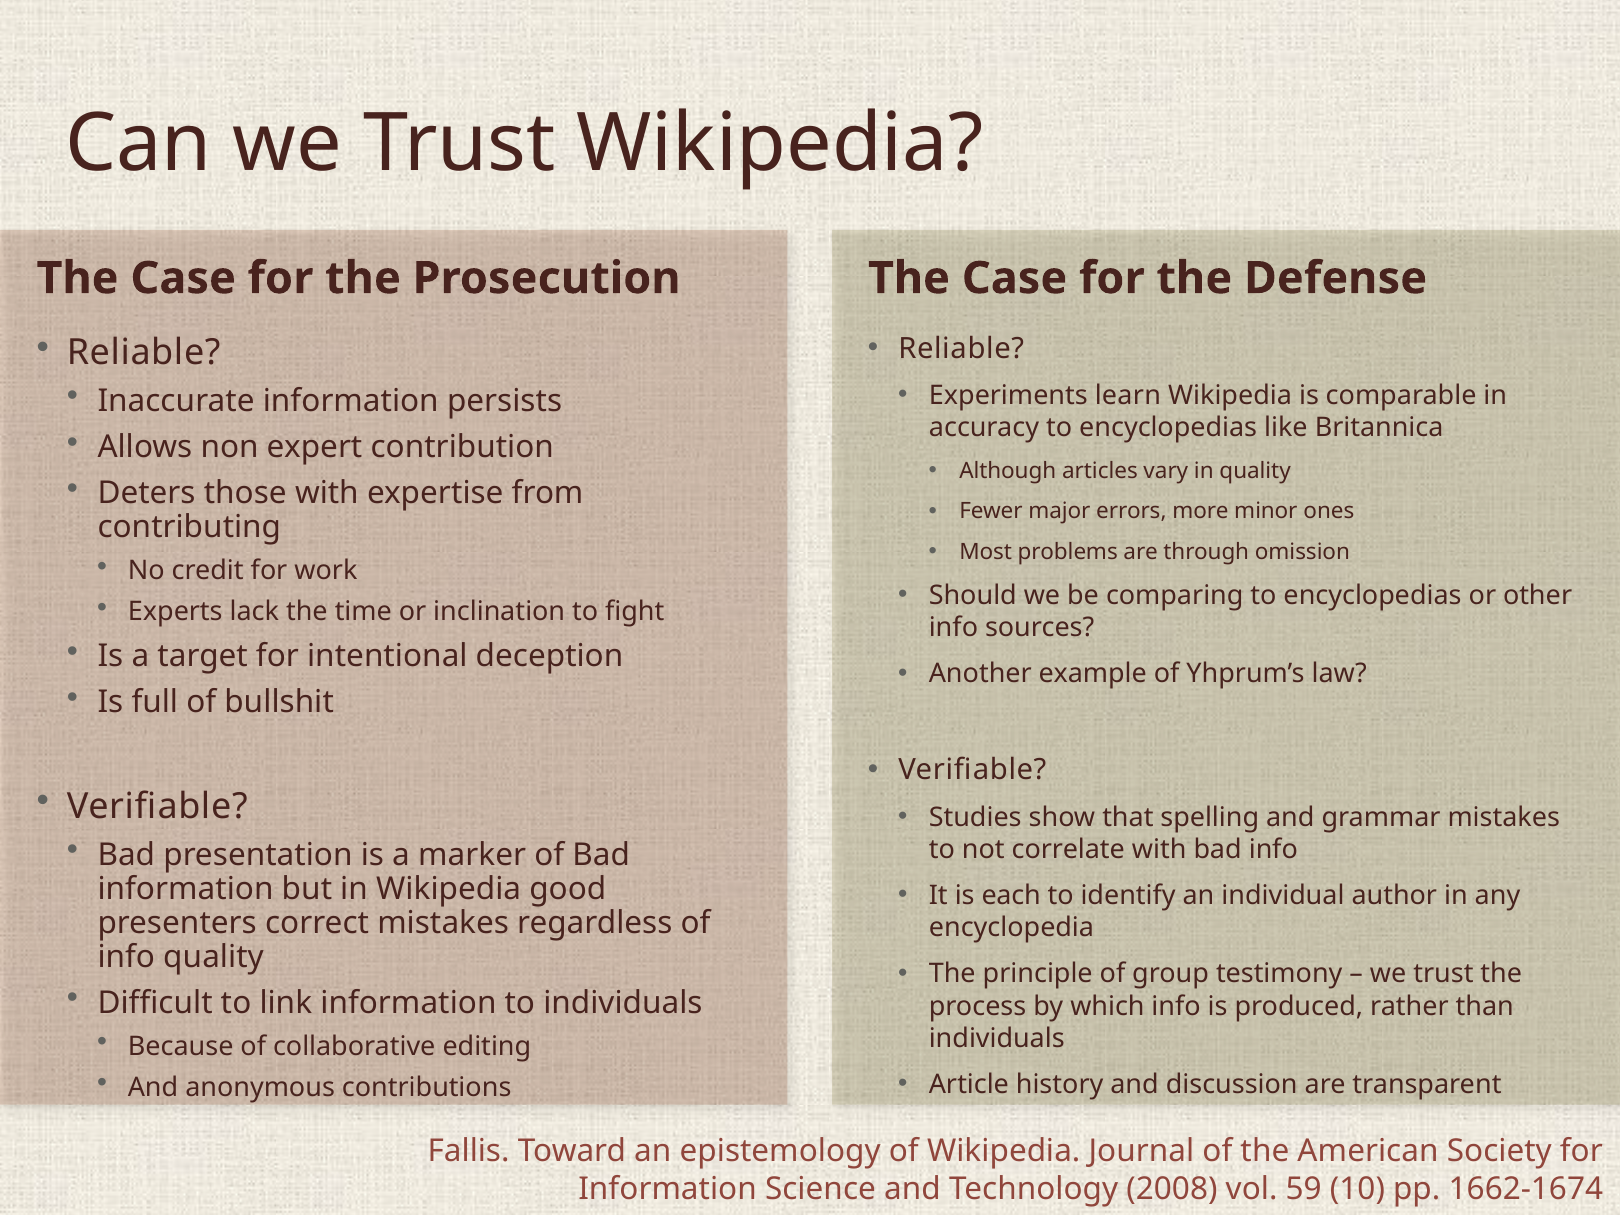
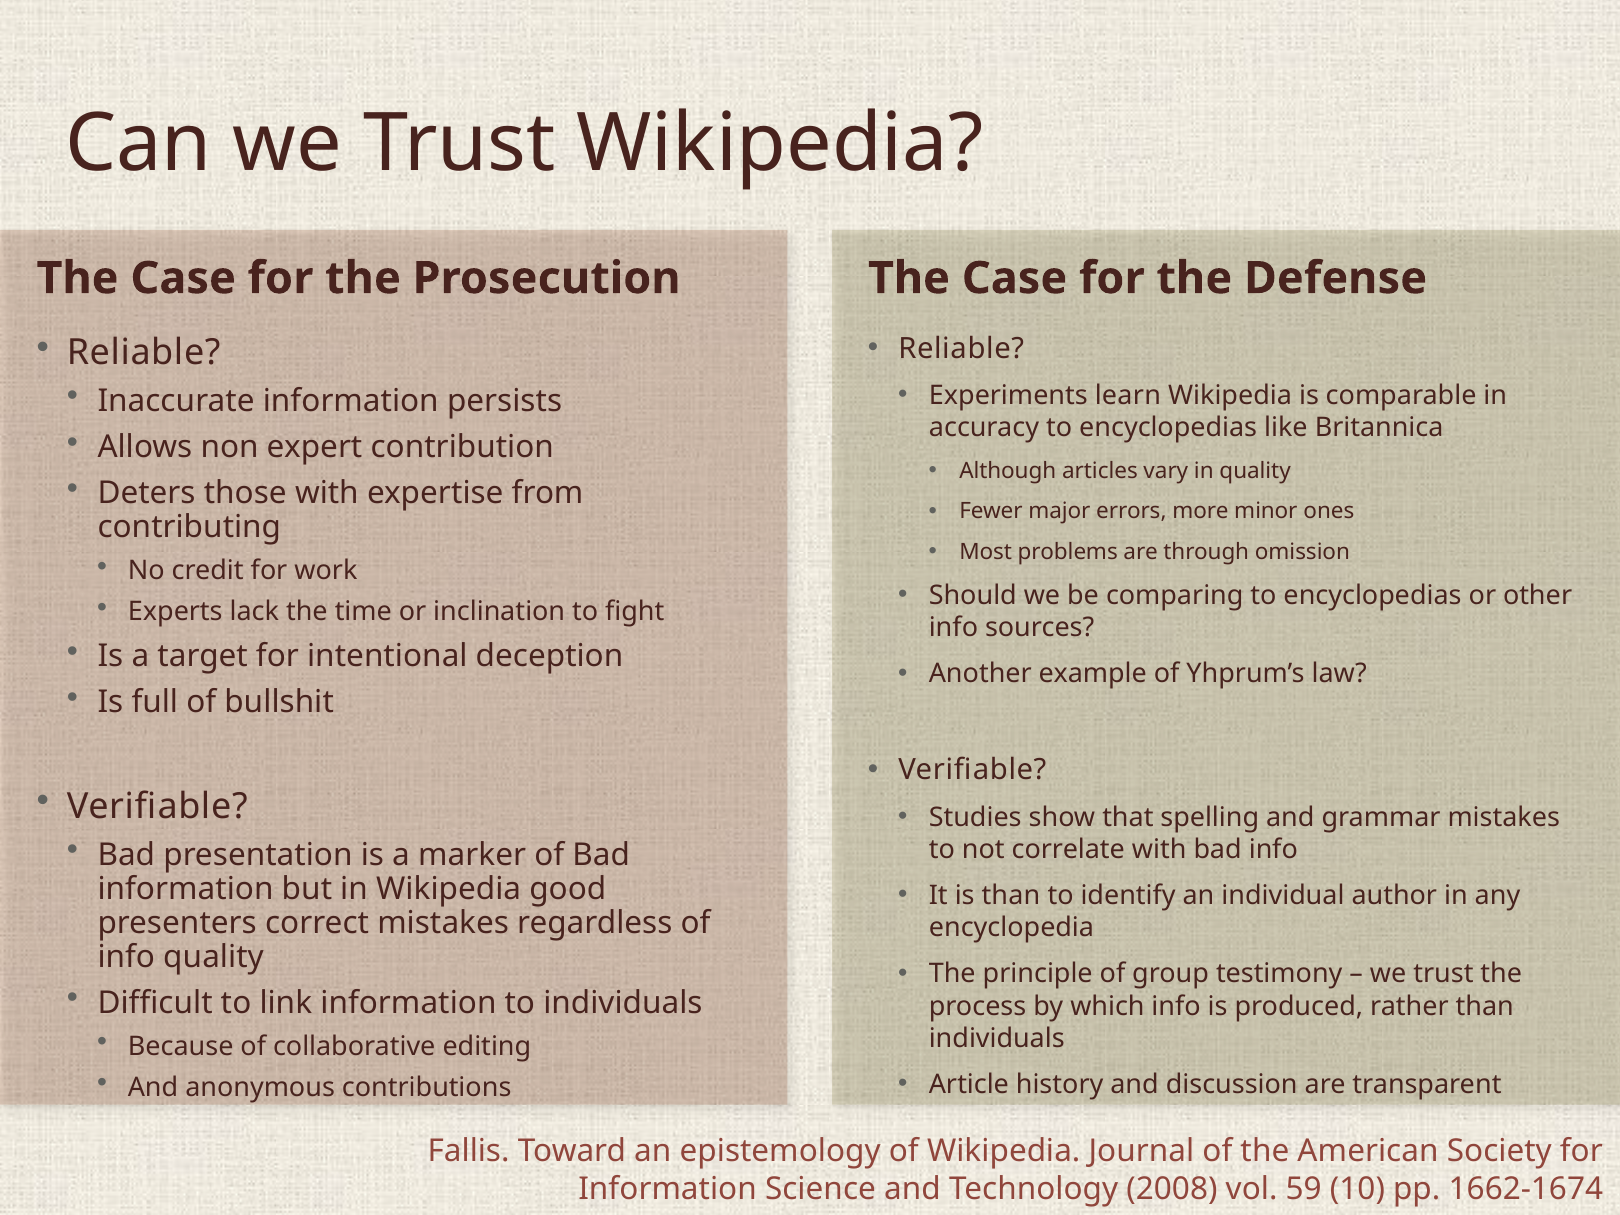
is each: each -> than (1011, 895)
